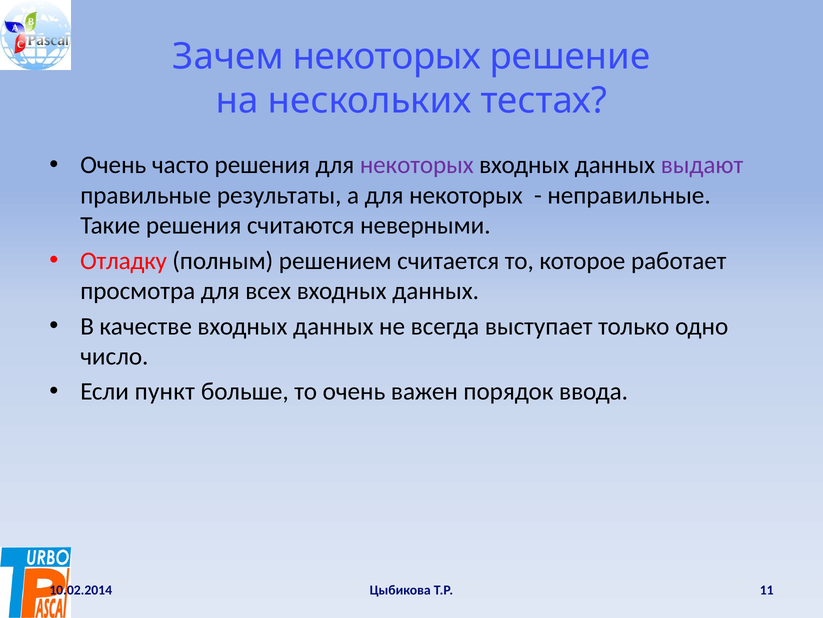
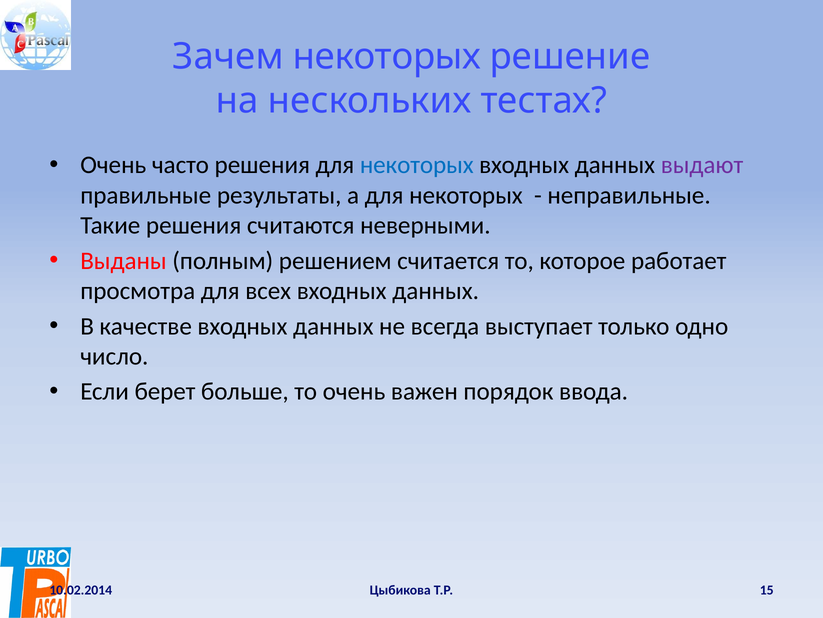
некоторых colour: purple -> blue (417, 165)
Отладку: Отладку -> Выданы (123, 261)
пункт: пункт -> берет (165, 391)
11: 11 -> 15 (767, 589)
